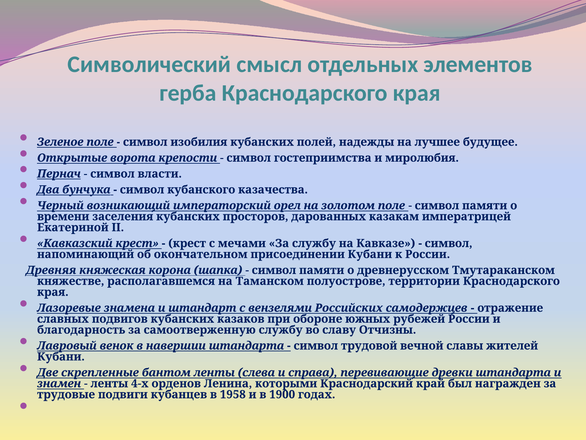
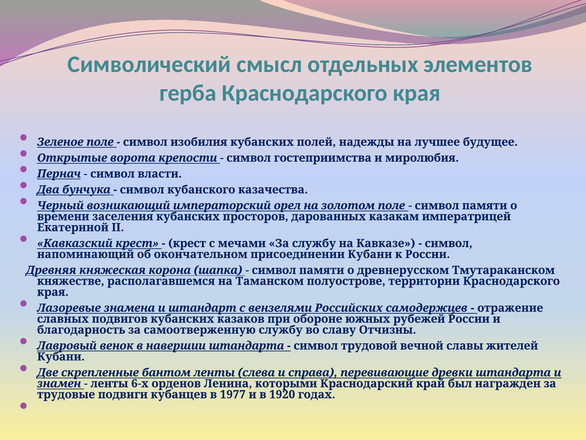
4-х: 4-х -> 6-х (140, 383)
1958: 1958 -> 1977 (233, 394)
1900: 1900 -> 1920 (282, 394)
